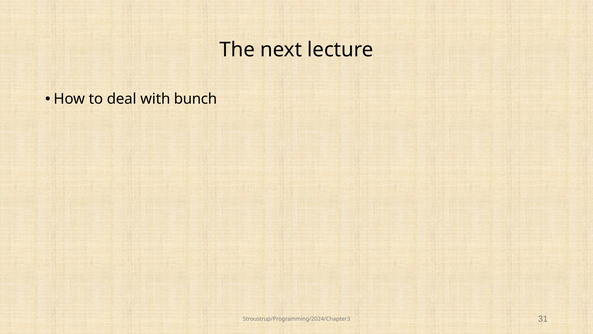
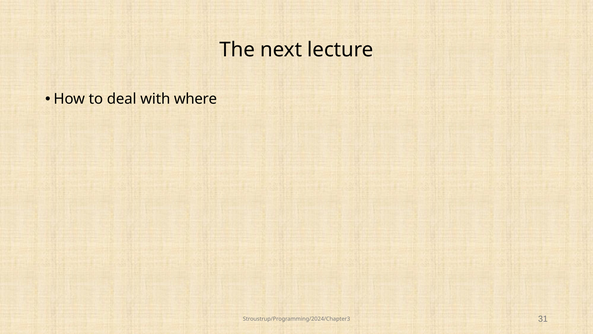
bunch: bunch -> where (195, 99)
